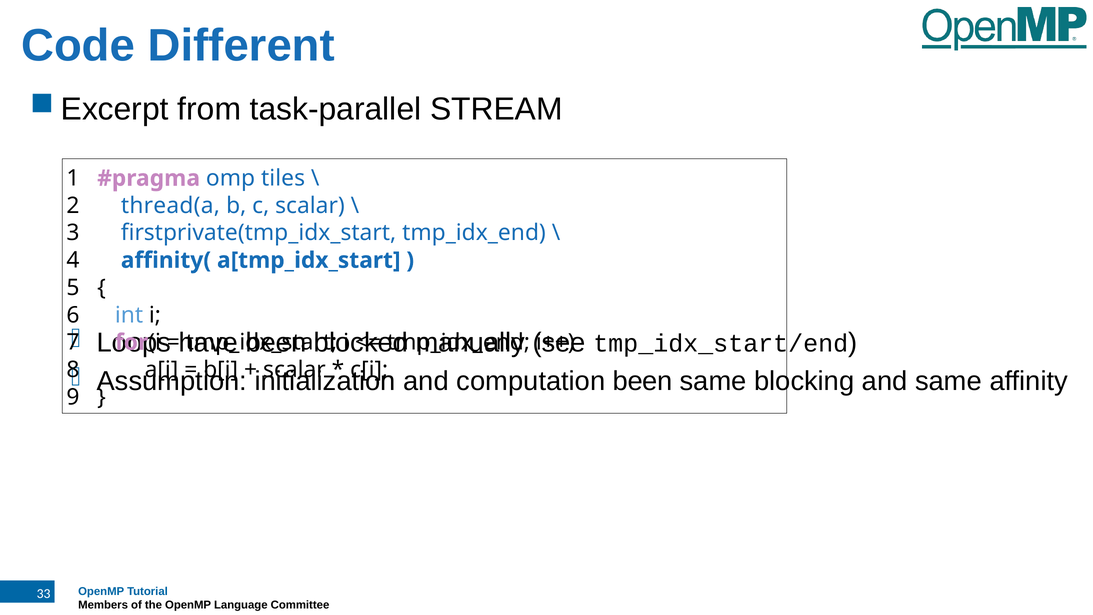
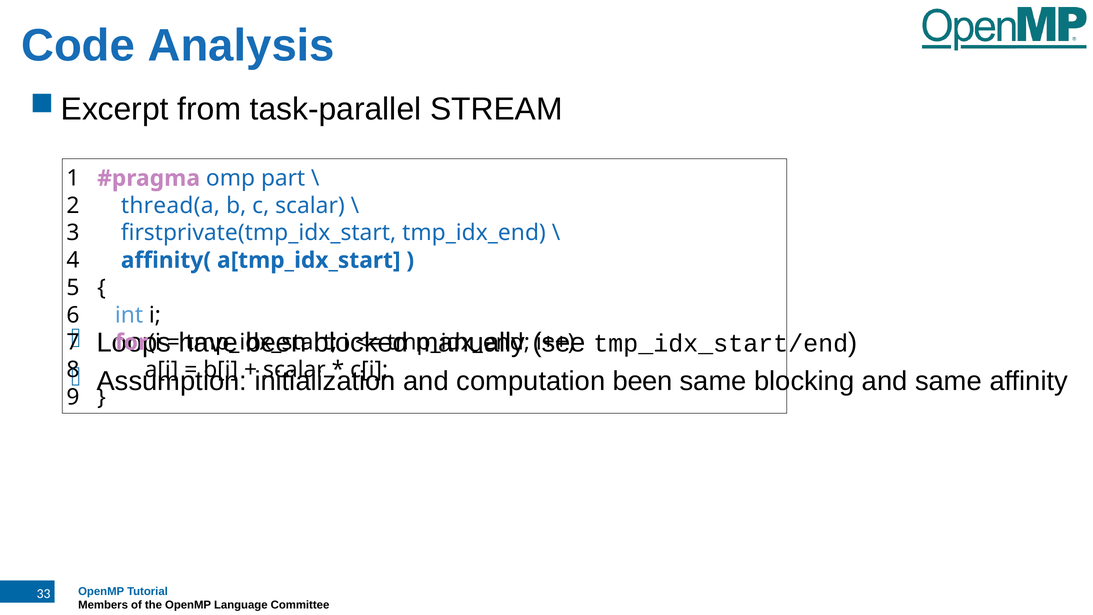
Different: Different -> Analysis (241, 46)
tiles: tiles -> part (283, 178)
